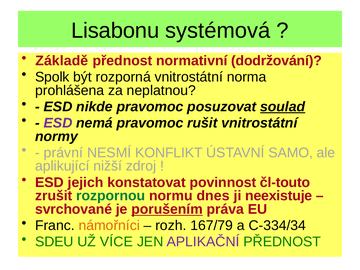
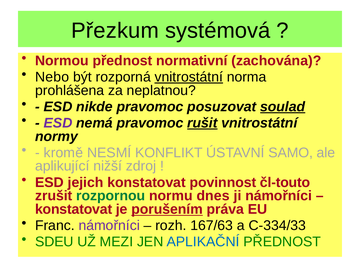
Lisabonu: Lisabonu -> Přezkum (115, 30)
Základě: Základě -> Normou (62, 61)
dodržování: dodržování -> zachována (276, 61)
Spolk: Spolk -> Nebo (52, 77)
vnitrostátní underline: none -> present (189, 77)
rušit underline: none -> present (202, 123)
právní: právní -> kromě (63, 153)
ji neexistuje: neexistuje -> námořníci (279, 196)
svrchované: svrchované -> konstatovat (74, 209)
námořníci colour: orange -> purple (109, 226)
167/79: 167/79 -> 167/63 (212, 226)
C-334/34: C-334/34 -> C-334/33 (277, 226)
VÍCE: VÍCE -> MEZI (116, 242)
APLIKAČNÍ colour: purple -> blue (203, 242)
